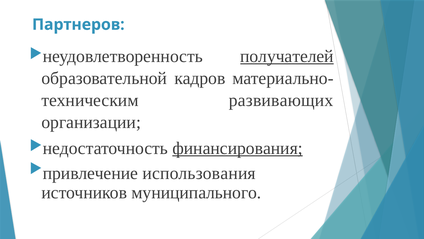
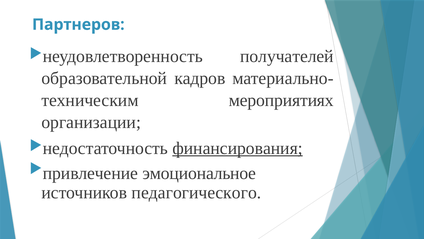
получателей underline: present -> none (287, 56)
развивающих: развивающих -> мероприятиях (281, 100)
использования: использования -> эмоциональное (199, 173)
муниципального: муниципального -> педагогического (196, 192)
